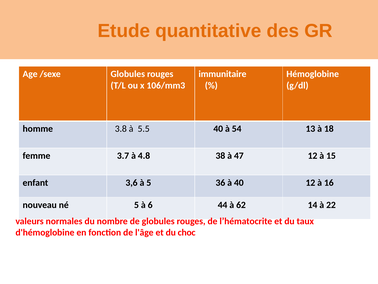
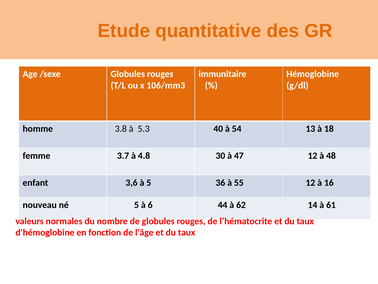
5.5: 5.5 -> 5.3 (144, 129)
38: 38 -> 30 (220, 156)
15: 15 -> 48 (331, 156)
à 40: 40 -> 55 (239, 182)
22: 22 -> 61 (331, 205)
l'âge et du choc: choc -> taux (187, 232)
